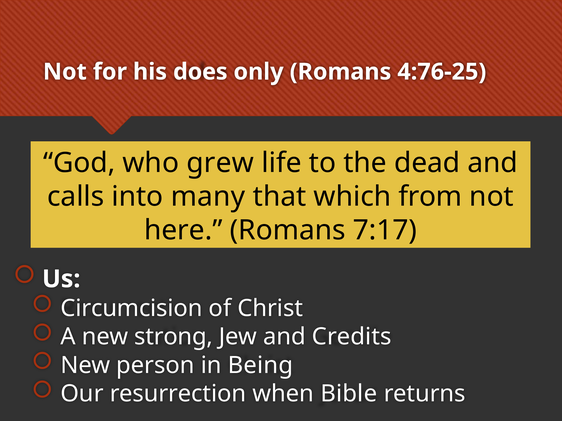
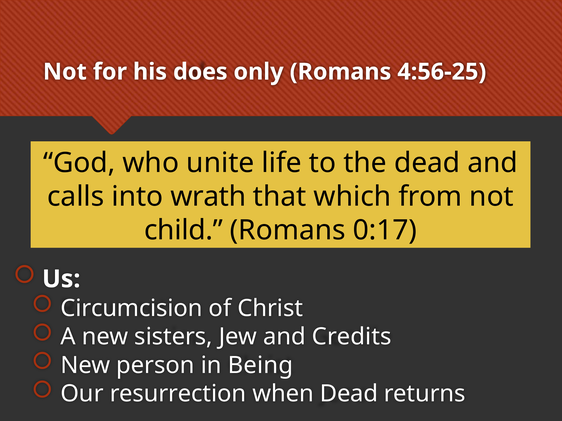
4:76-25: 4:76-25 -> 4:56-25 (442, 72)
grew: grew -> unite (220, 163)
many: many -> wrath (208, 197)
here: here -> child (183, 231)
7:17: 7:17 -> 0:17 (385, 231)
strong: strong -> sisters (173, 337)
when Bible: Bible -> Dead (349, 394)
